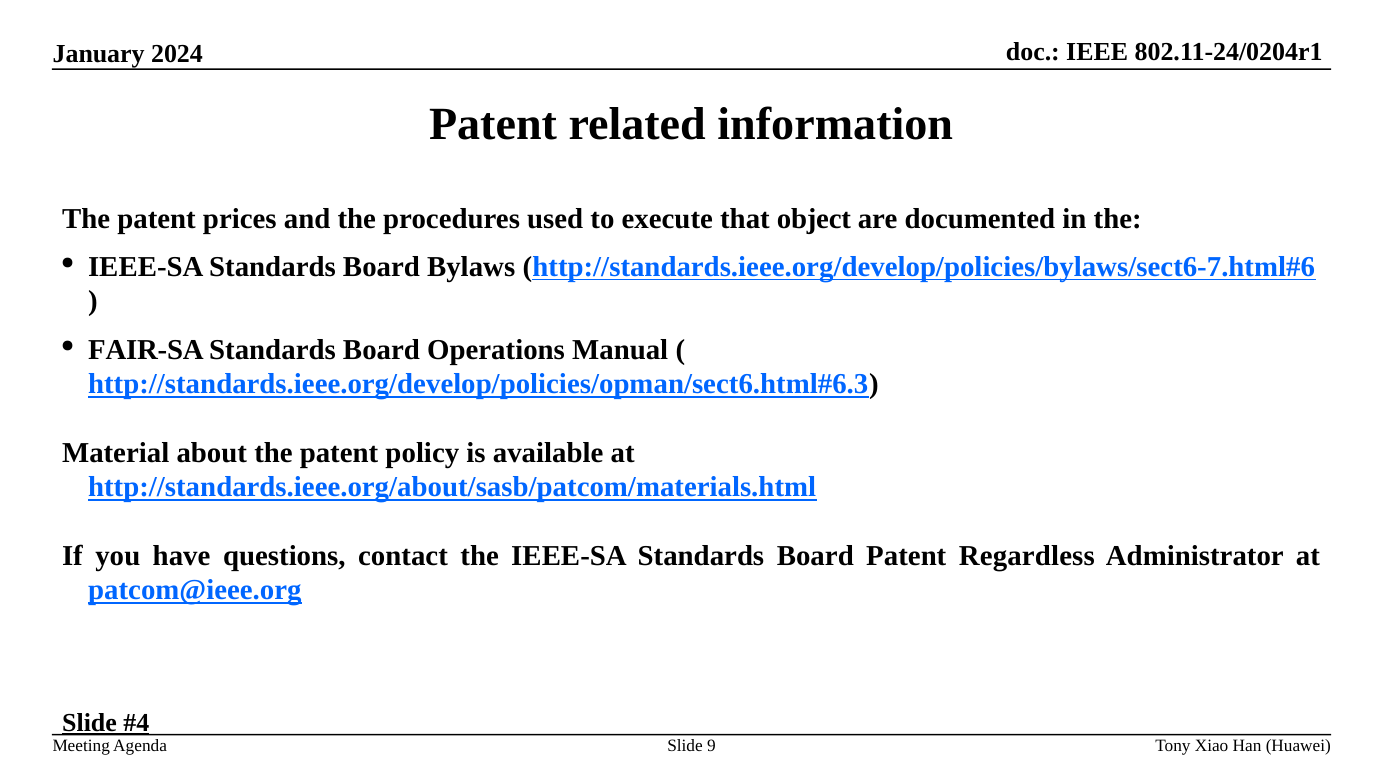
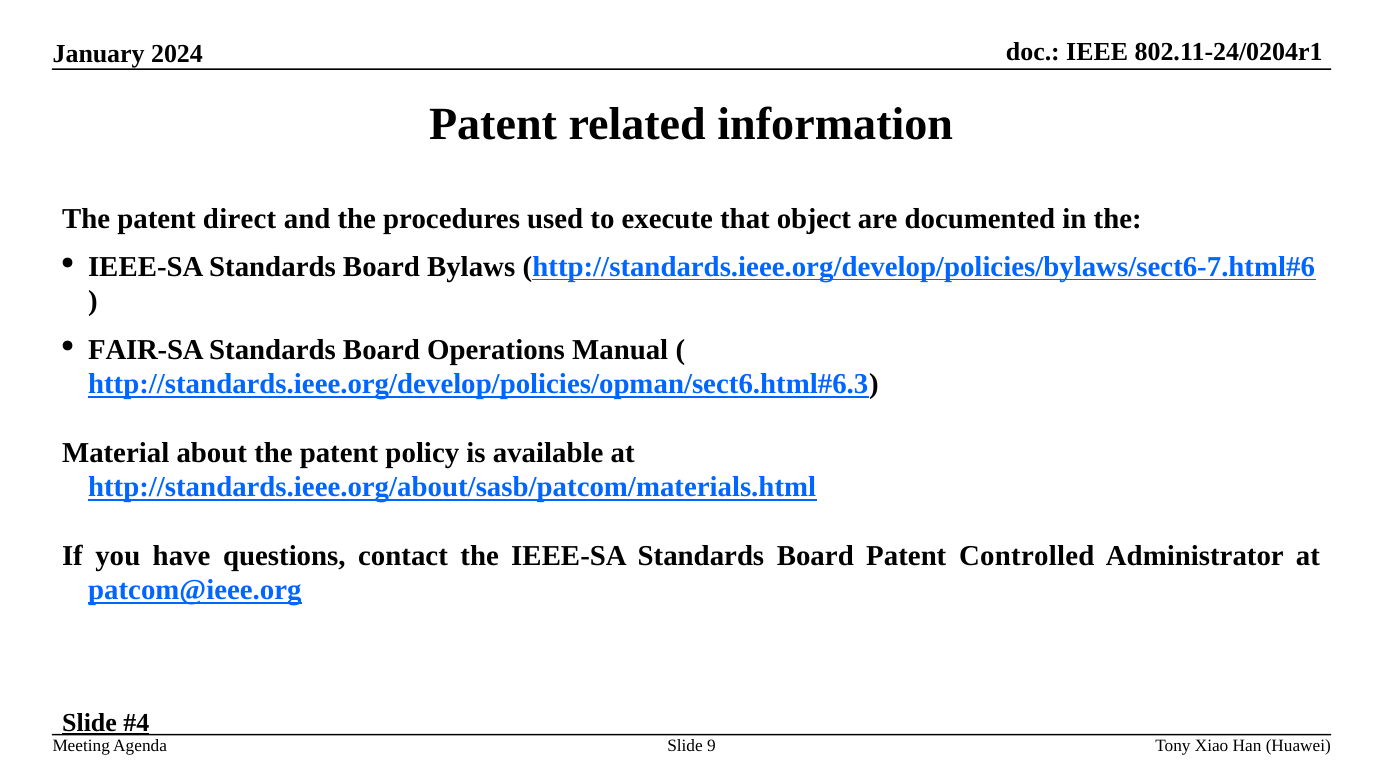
prices: prices -> direct (240, 219)
Regardless: Regardless -> Controlled (1027, 556)
